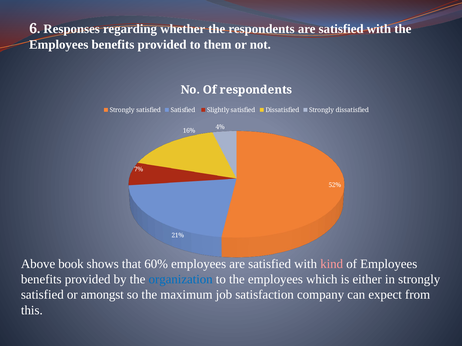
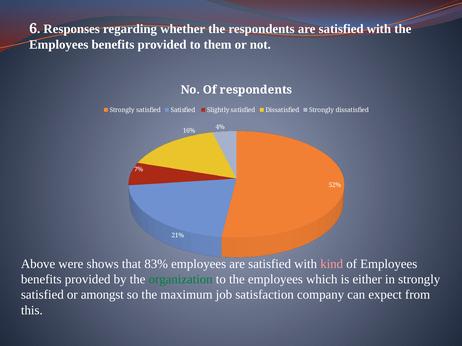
book: book -> were (71, 264)
60%: 60% -> 83% (156, 264)
organization colour: blue -> green (181, 280)
